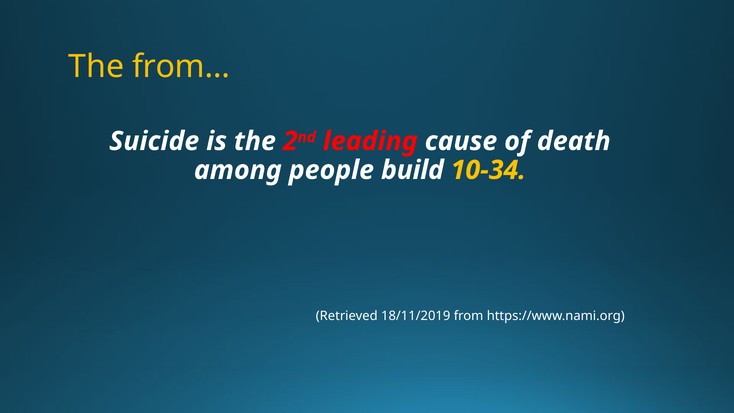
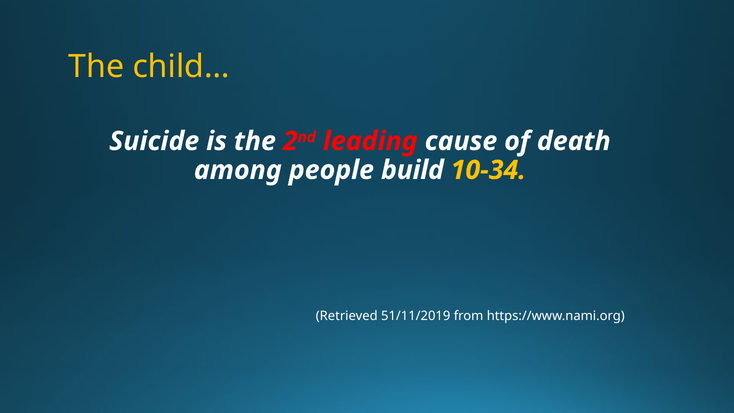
from…: from… -> child… (181, 66)
18/11/2019: 18/11/2019 -> 51/11/2019 (416, 316)
